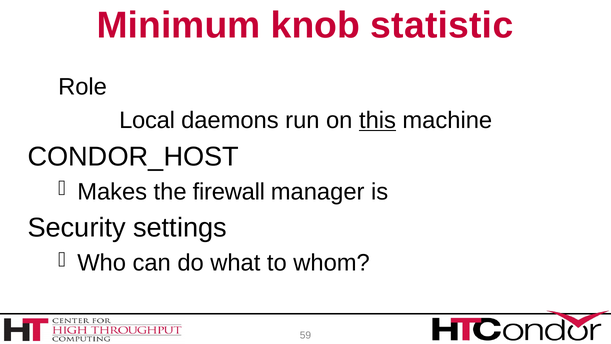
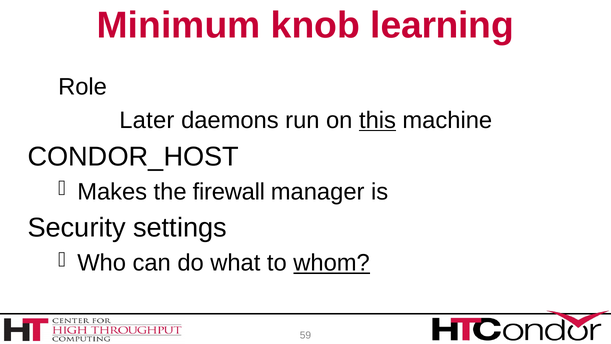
statistic: statistic -> learning (442, 26)
Local: Local -> Later (147, 120)
whom underline: none -> present (332, 263)
